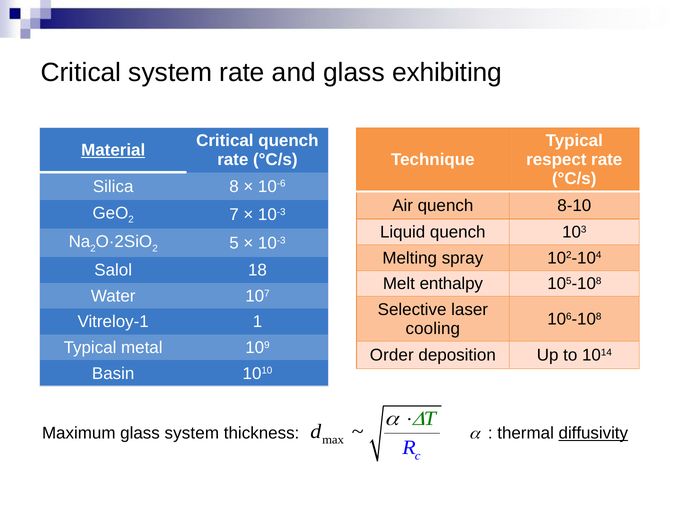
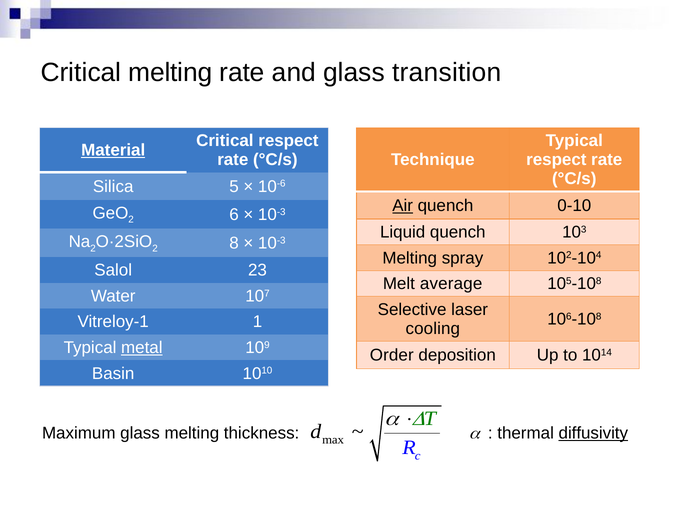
Critical system: system -> melting (170, 73)
exhibiting: exhibiting -> transition (447, 73)
Critical quench: quench -> respect (288, 141)
8: 8 -> 5 (234, 187)
Air underline: none -> present (403, 206)
8-10: 8-10 -> 0-10 (574, 206)
7: 7 -> 6 (234, 215)
5: 5 -> 8 (234, 243)
18: 18 -> 23 (257, 270)
enthalpy: enthalpy -> average (451, 284)
metal underline: none -> present (142, 348)
glass system: system -> melting (192, 433)
